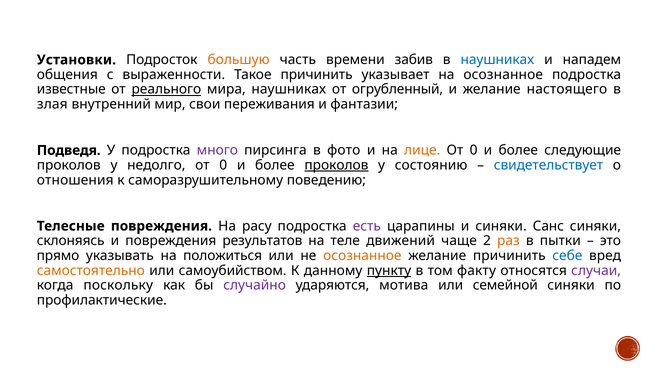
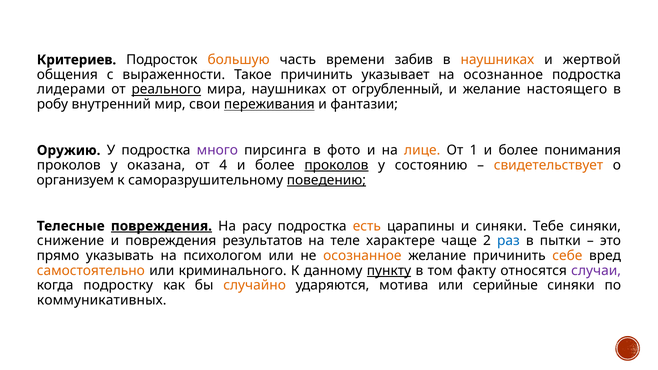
Установки: Установки -> Критериев (77, 60)
наушниках colour: blue -> orange (497, 60)
нападем: нападем -> жертвой (592, 60)
известные: известные -> лидерами (71, 89)
злая: злая -> робу (52, 104)
переживания underline: none -> present (269, 104)
Подведя: Подведя -> Оружию (69, 150)
0: 0 -> 1 (474, 150)
следующие: следующие -> понимания (583, 150)
недолго: недолго -> оказана (156, 165)
0: 0 -> 4 (223, 165)
свидетельствует colour: blue -> orange (549, 165)
отношения: отношения -> организуем (75, 180)
поведению underline: none -> present (326, 180)
повреждения underline: none -> present (161, 226)
есть colour: purple -> orange (367, 226)
Санс: Санс -> Тебе (548, 226)
склоняясь: склоняясь -> снижение (71, 241)
движений: движений -> характере (401, 241)
раз colour: orange -> blue (508, 241)
положиться: положиться -> психологом (223, 256)
себе colour: blue -> orange (567, 256)
самоубийством: самоубийством -> криминального (233, 271)
поскольку: поскольку -> подростку (118, 285)
случайно colour: purple -> orange (255, 285)
семейной: семейной -> серийные (505, 285)
профилактические: профилактические -> коммуникативных (102, 300)
